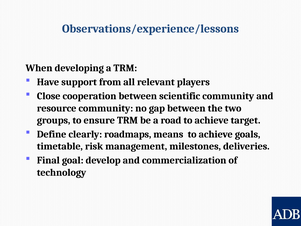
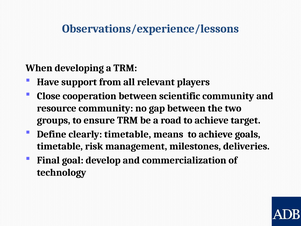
clearly roadmaps: roadmaps -> timetable (128, 134)
